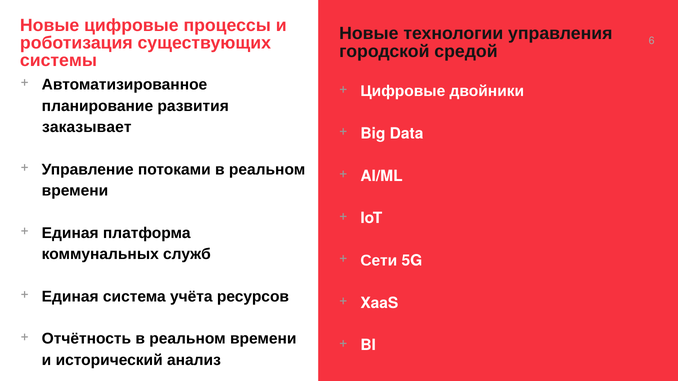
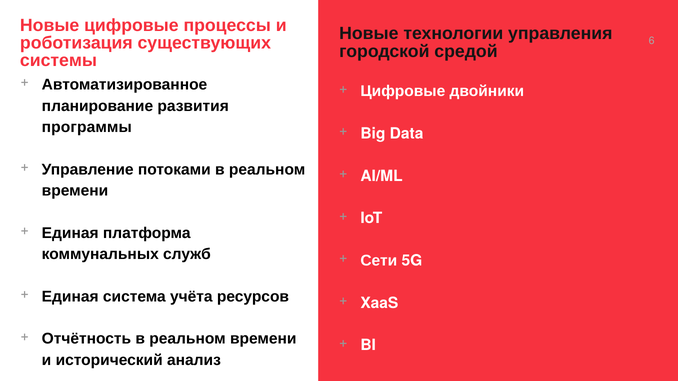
заказывает: заказывает -> программы (87, 127)
